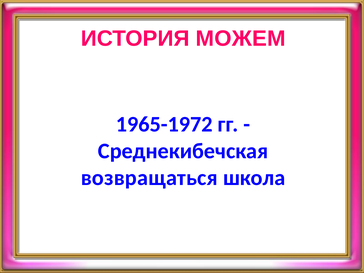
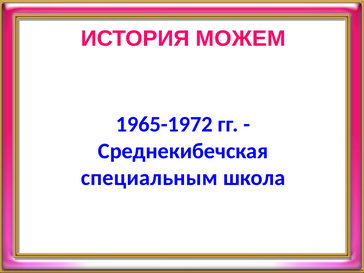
возвращаться: возвращаться -> специальным (149, 178)
